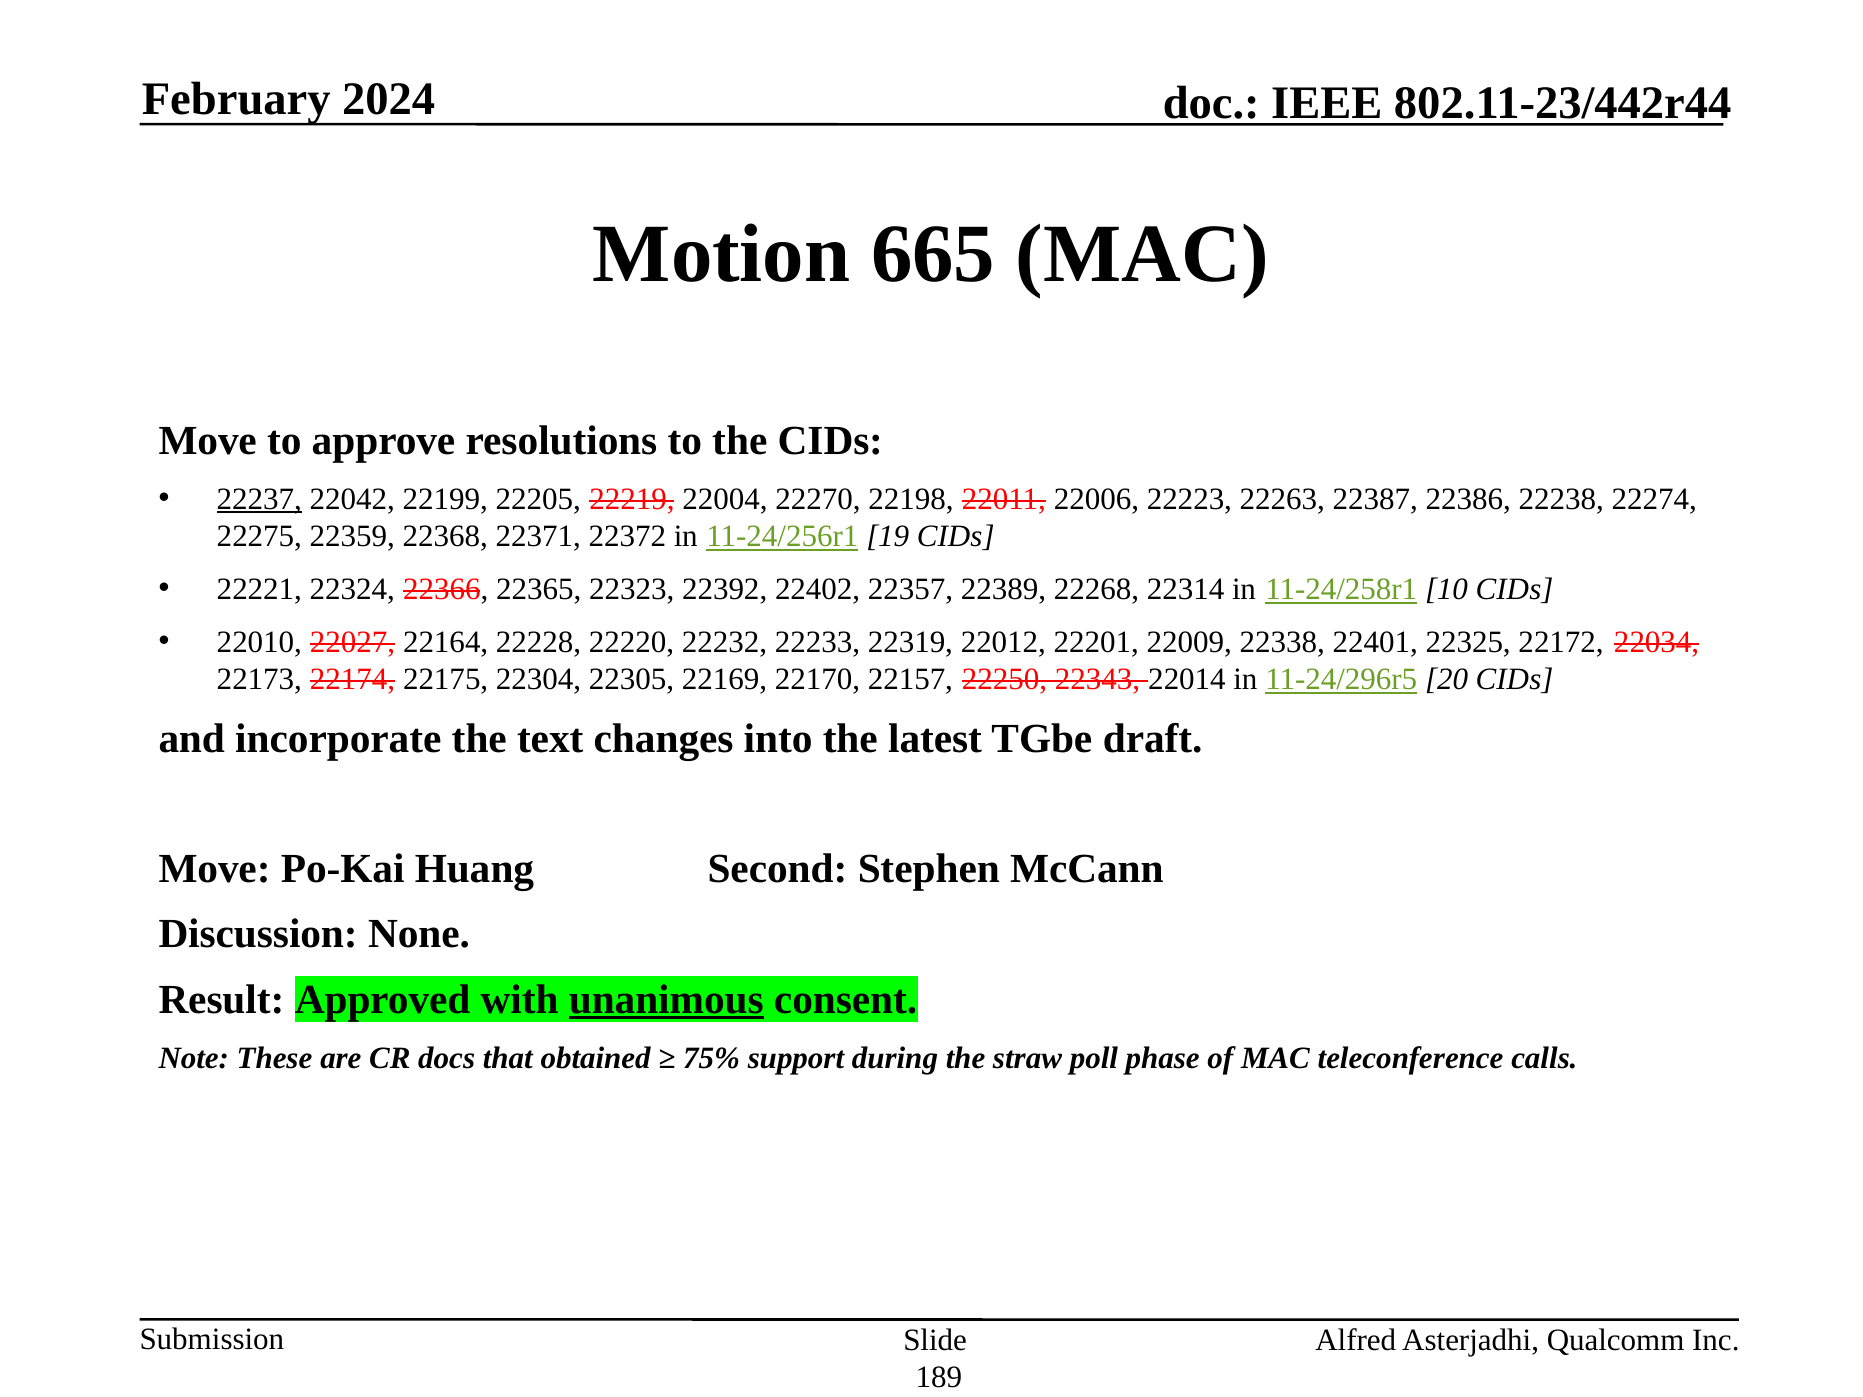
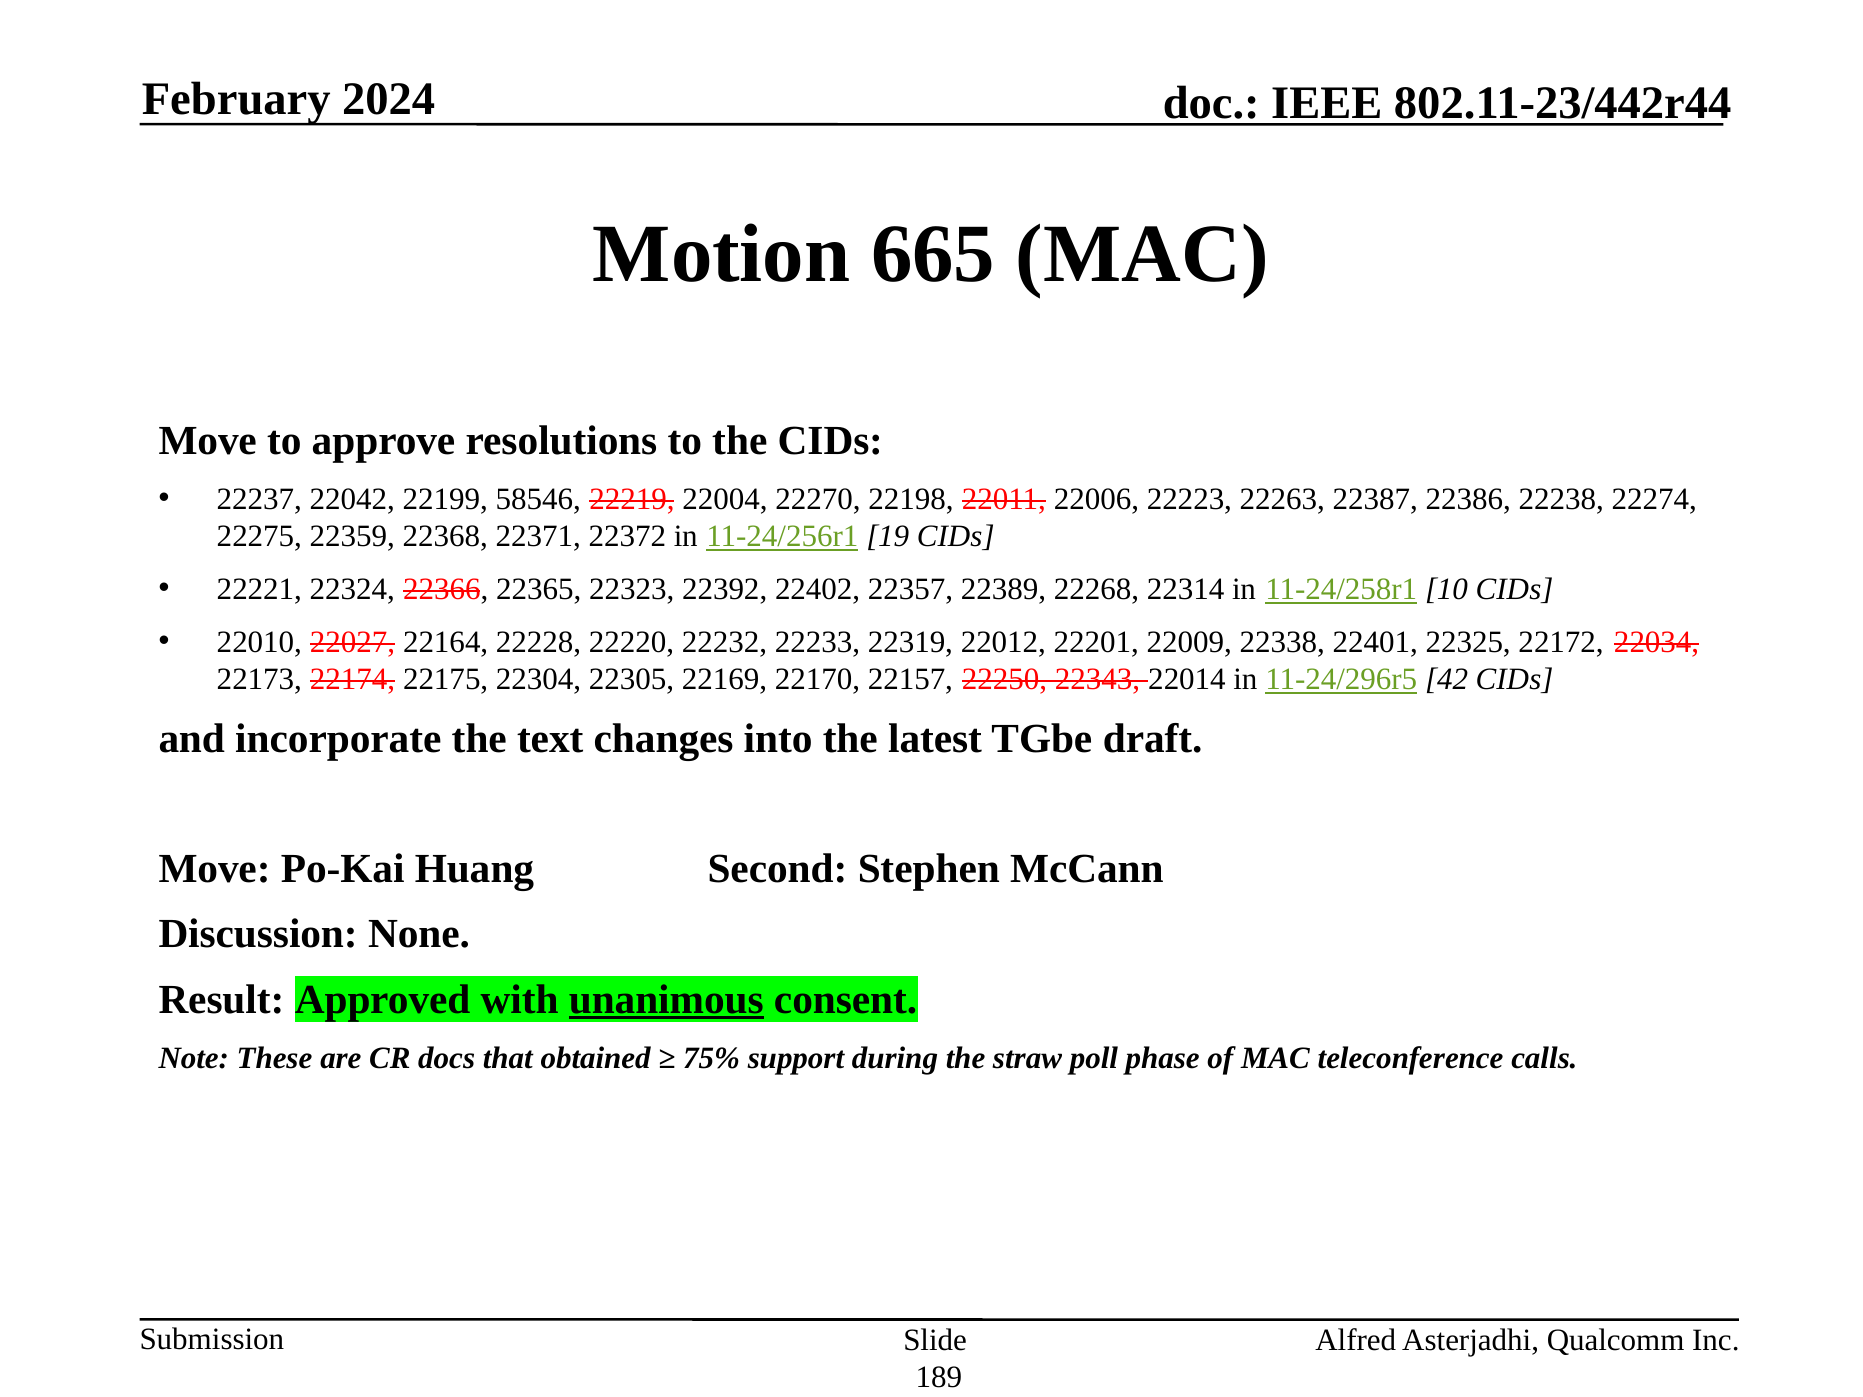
22237 underline: present -> none (259, 499)
22205: 22205 -> 58546 (538, 499)
20: 20 -> 42 (1447, 679)
